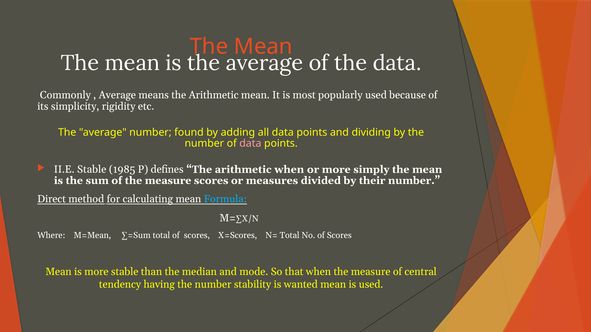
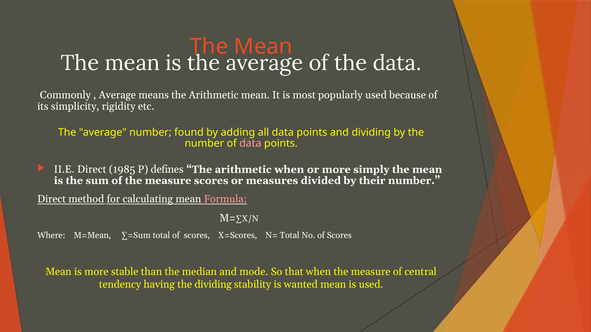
II.E Stable: Stable -> Direct (92, 170)
Formula colour: light blue -> pink (225, 199)
having the number: number -> dividing (213, 285)
